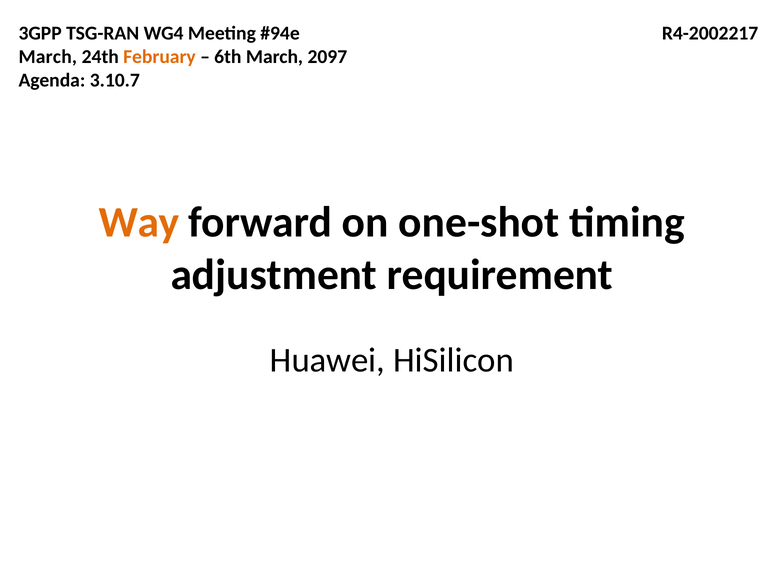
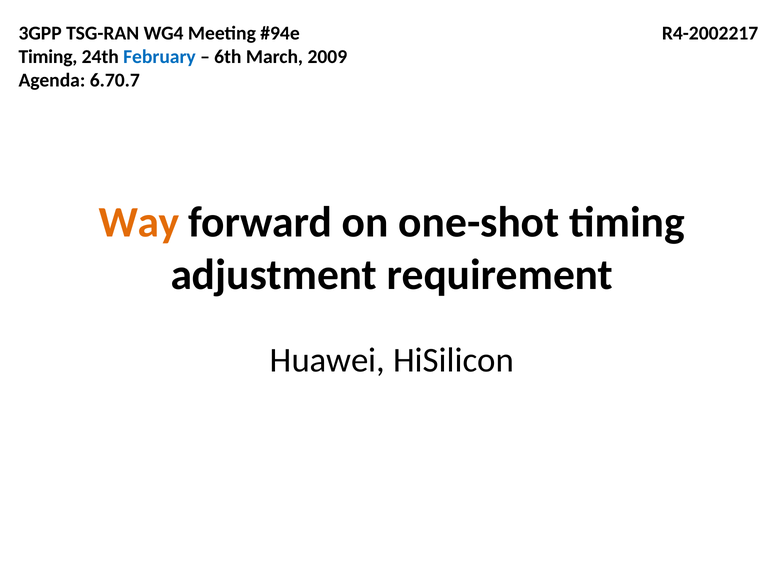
March: March -> Timing (48, 57)
February colour: orange -> blue (159, 57)
2097: 2097 -> 2009 (327, 57)
3.10.7: 3.10.7 -> 6.70.7 (115, 80)
